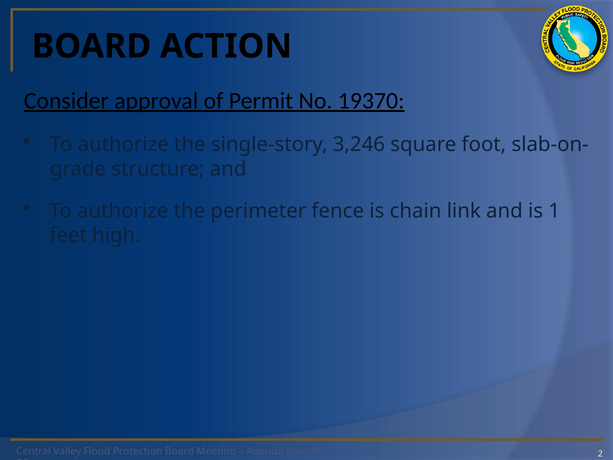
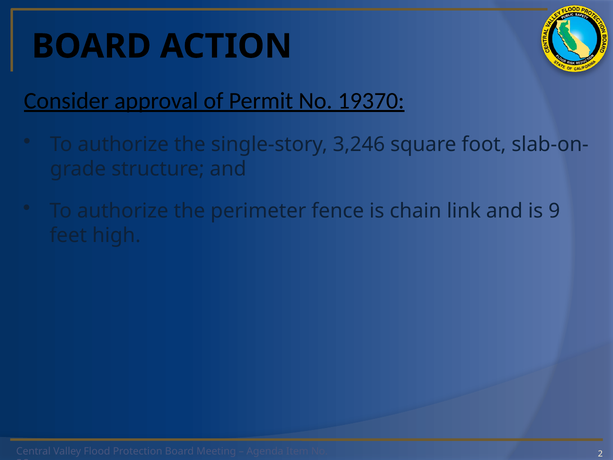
1: 1 -> 9 (554, 211)
